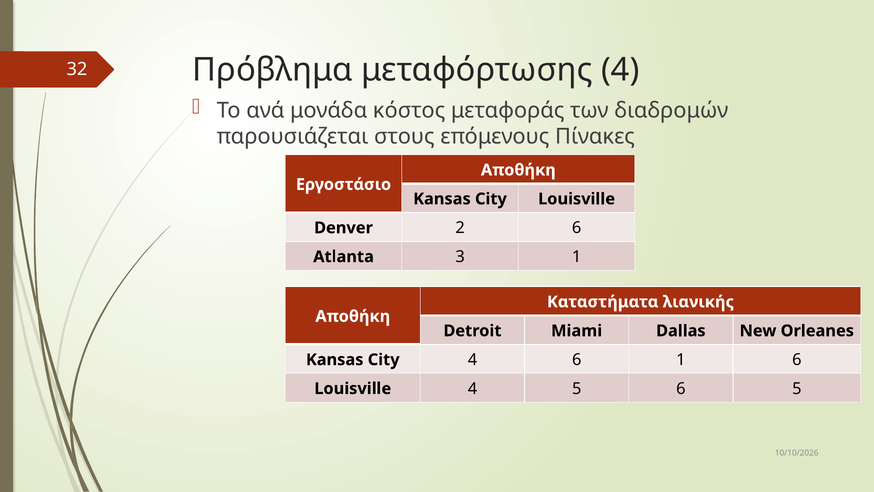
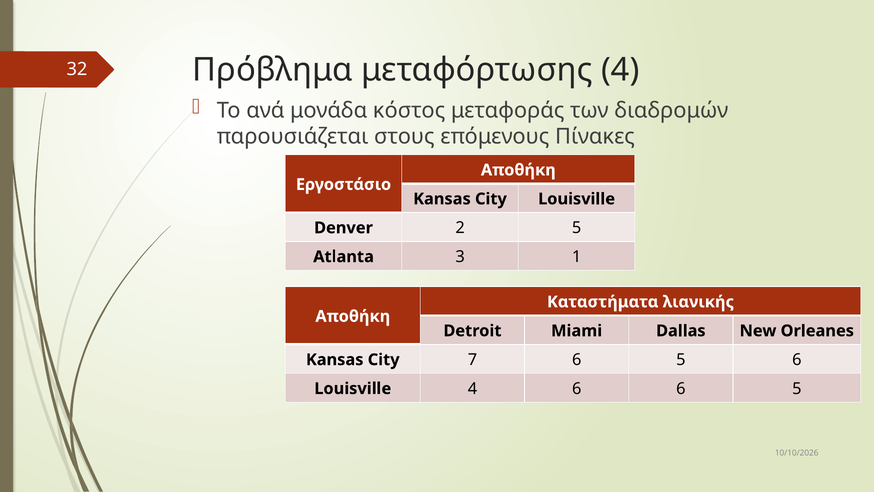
2 6: 6 -> 5 (577, 228)
City 4: 4 -> 7 (472, 359)
1: 1 -> 5 (681, 359)
4 5: 5 -> 6 (577, 388)
